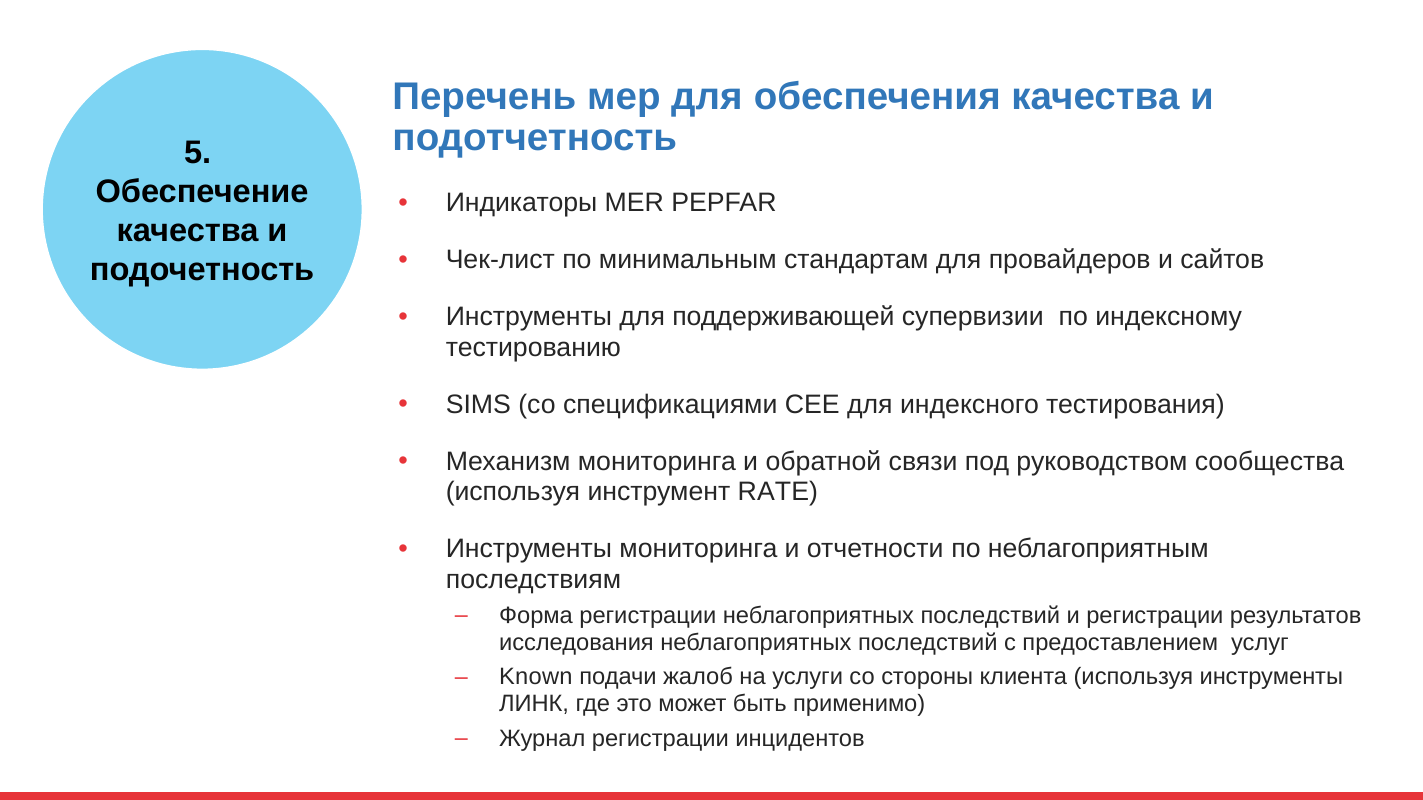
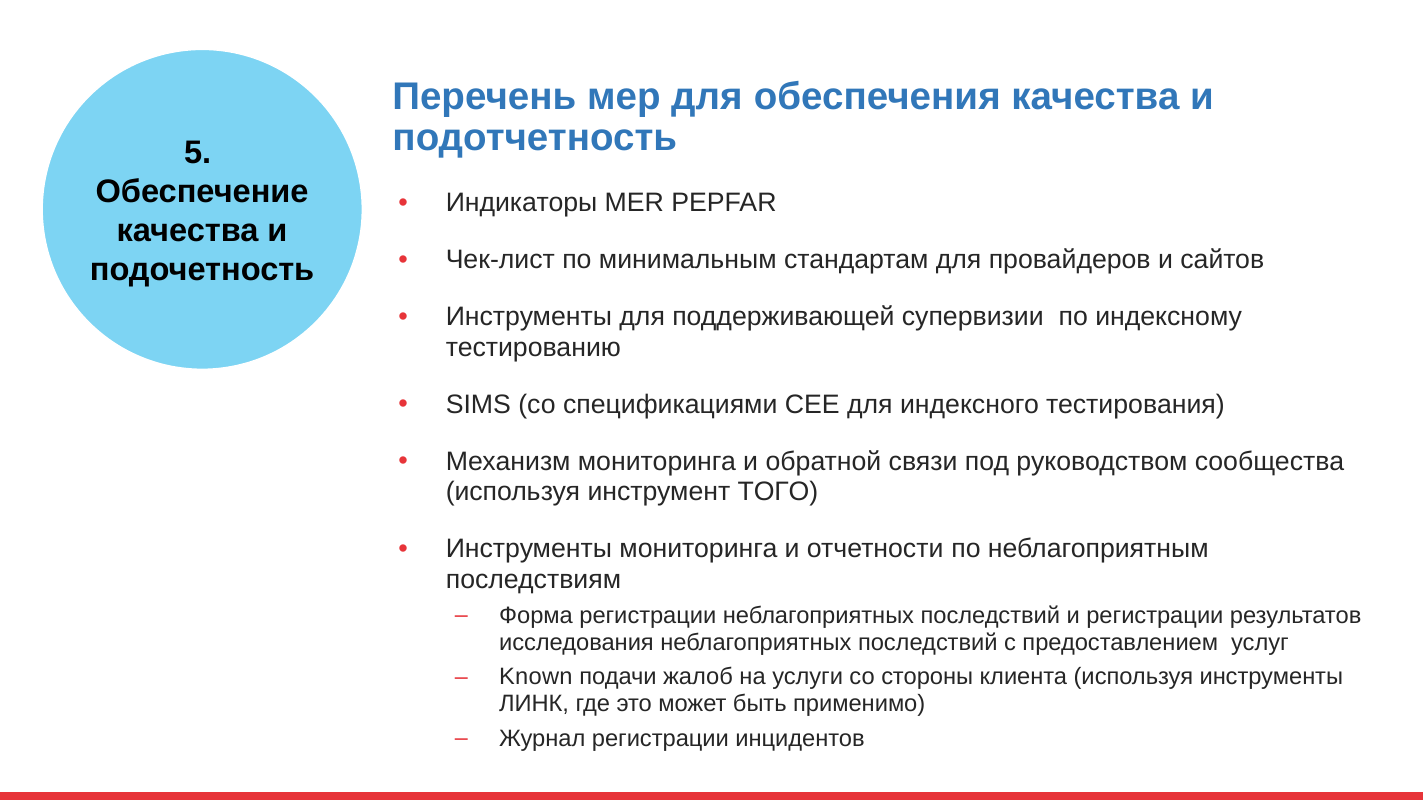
RATE: RATE -> ТОГО (778, 492)
